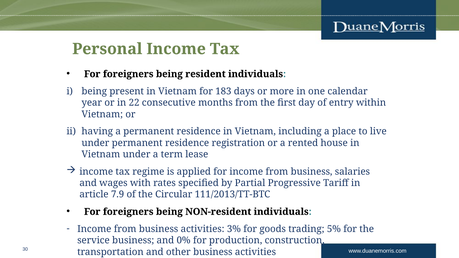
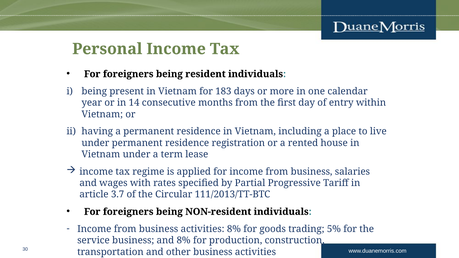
22: 22 -> 14 (134, 103)
7.9: 7.9 -> 3.7 (118, 195)
activities 3%: 3% -> 8% (234, 229)
and 0%: 0% -> 8% (184, 241)
